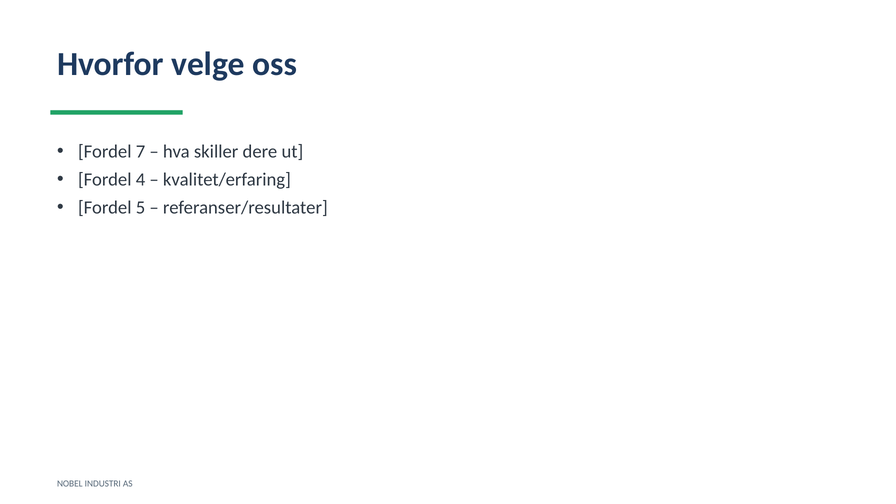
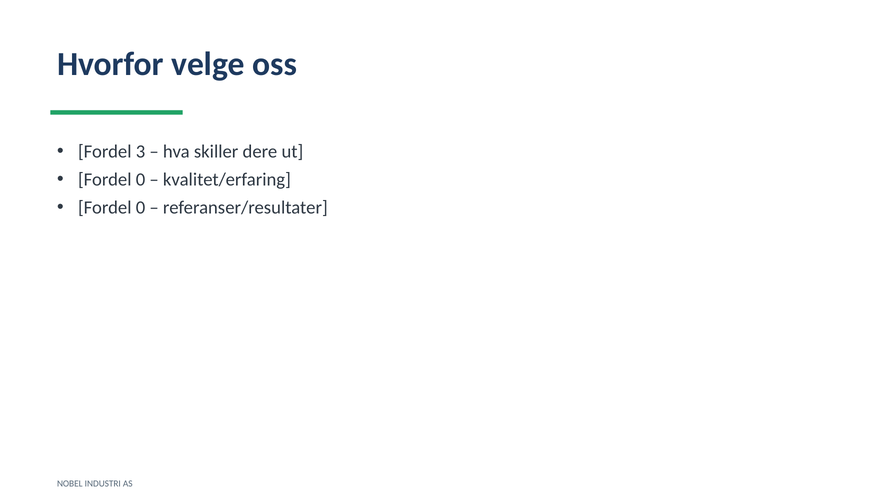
7: 7 -> 3 (141, 152)
4: 4 -> 0 (141, 180)
5: 5 -> 0 (141, 208)
